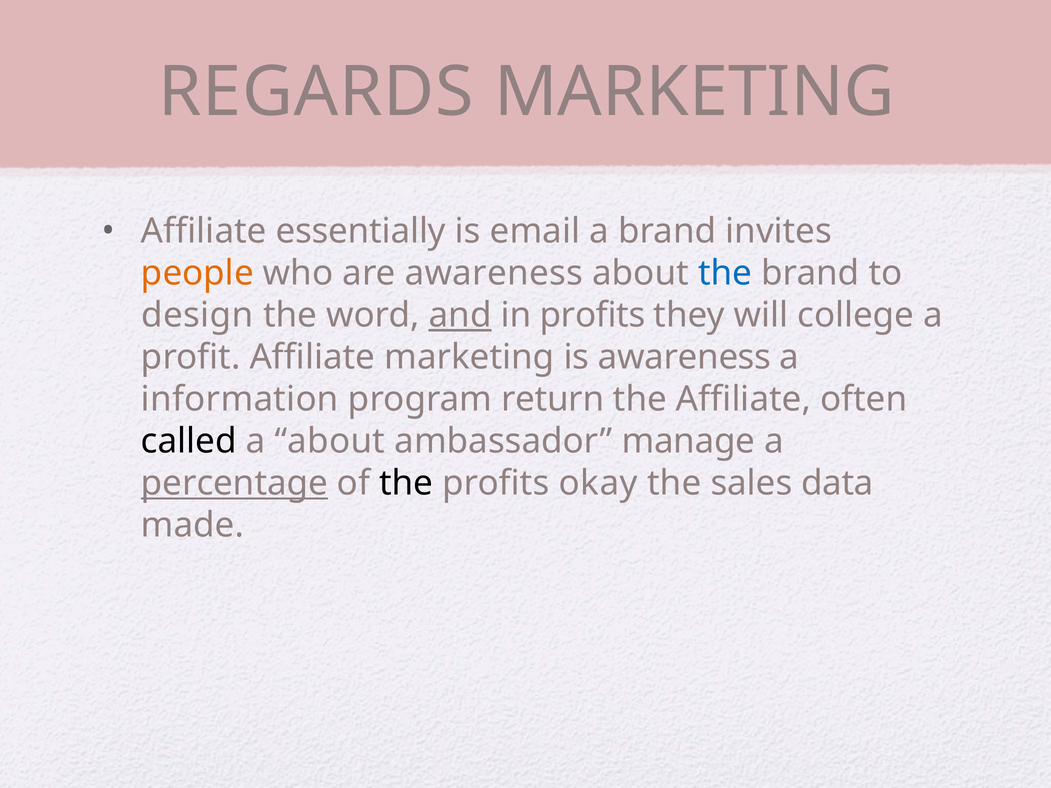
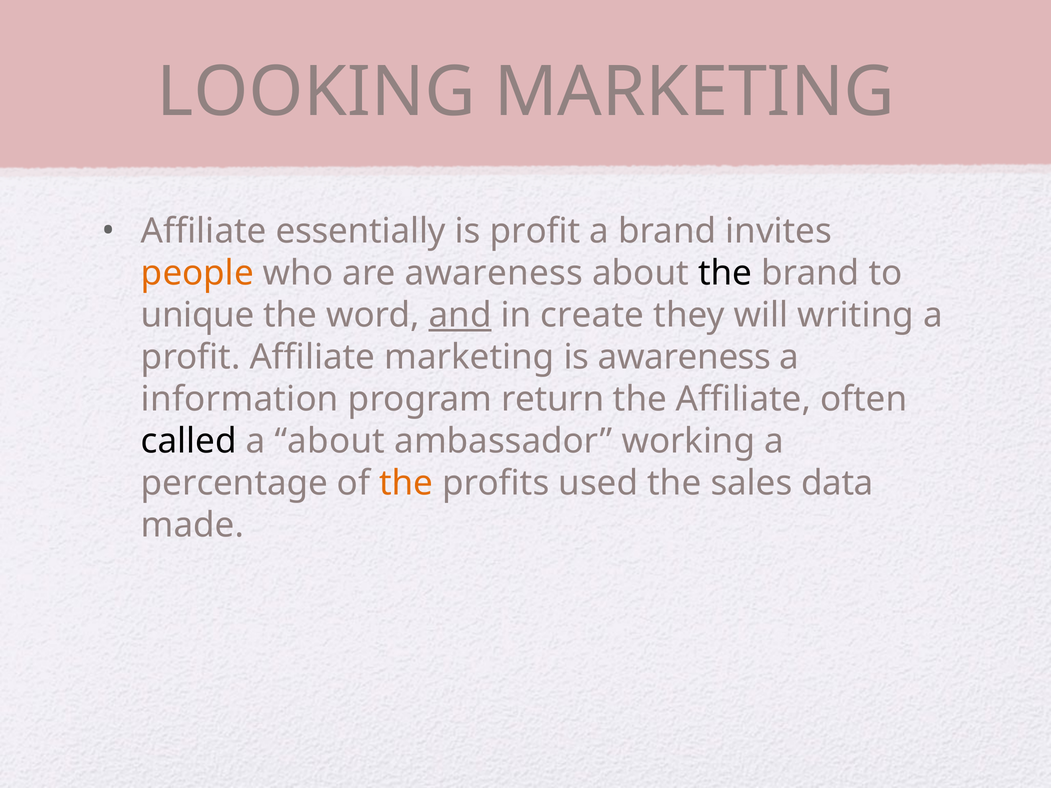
REGARDS: REGARDS -> LOOKING (316, 92)
is email: email -> profit (535, 231)
the colour: blue -> black (725, 273)
design: design -> unique (198, 315)
in profits: profits -> create (592, 315)
college: college -> writing (856, 315)
manage: manage -> working (688, 441)
percentage underline: present -> none (234, 483)
the colour: black -> orange (406, 483)
okay: okay -> used (598, 483)
